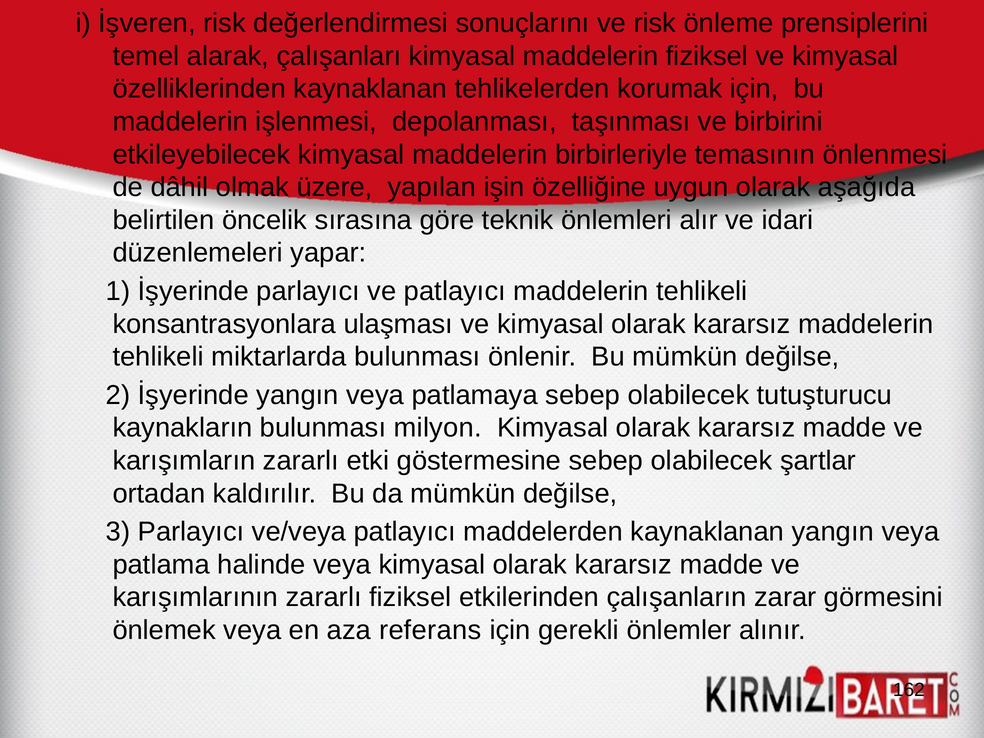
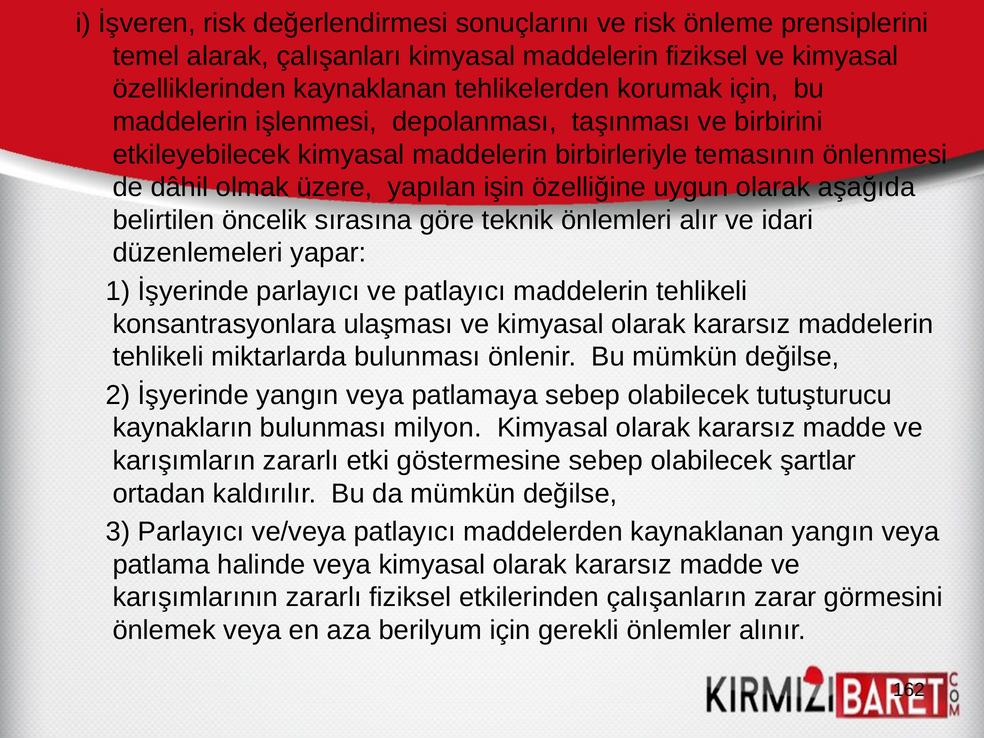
referans: referans -> berilyum (430, 630)
